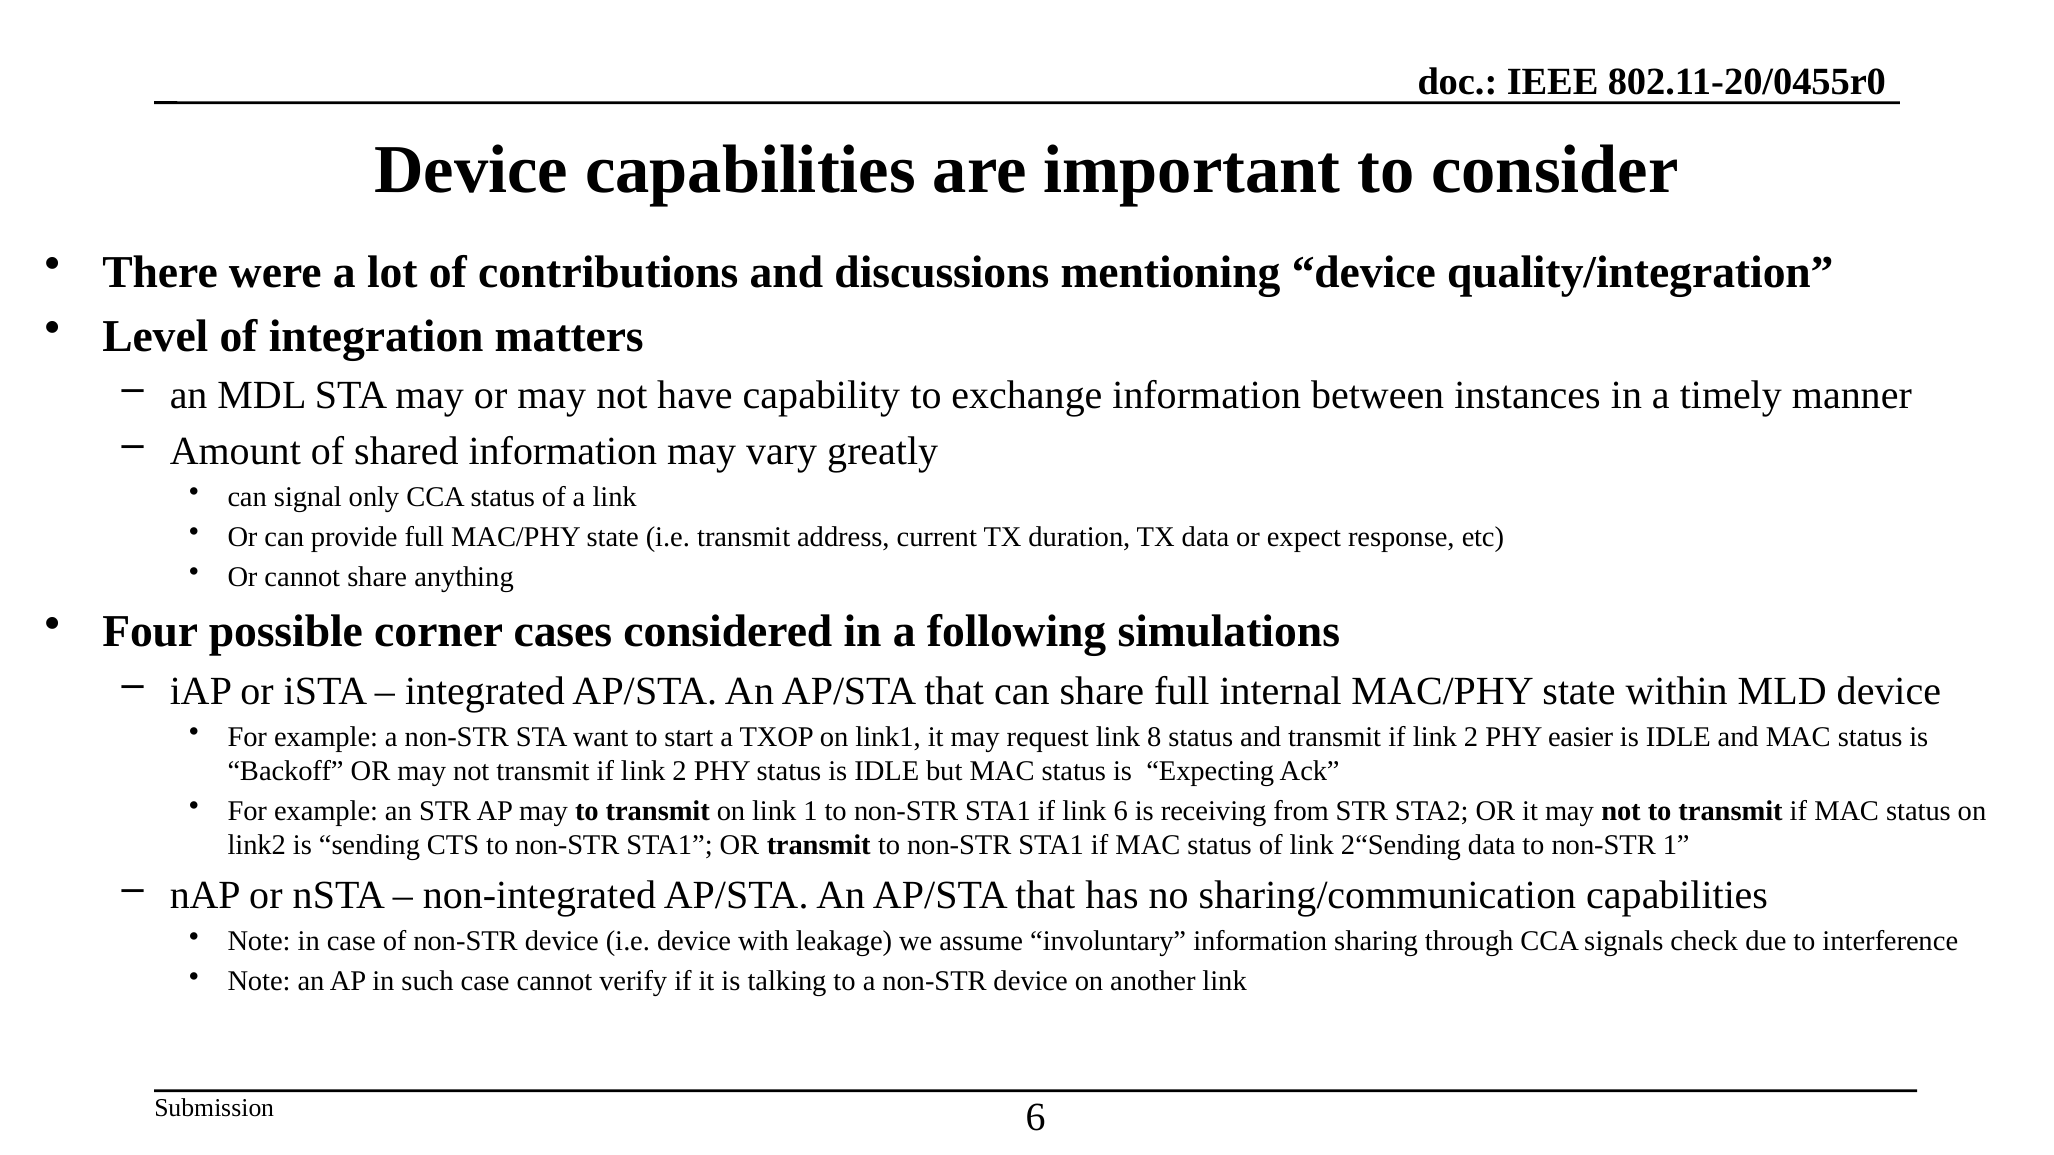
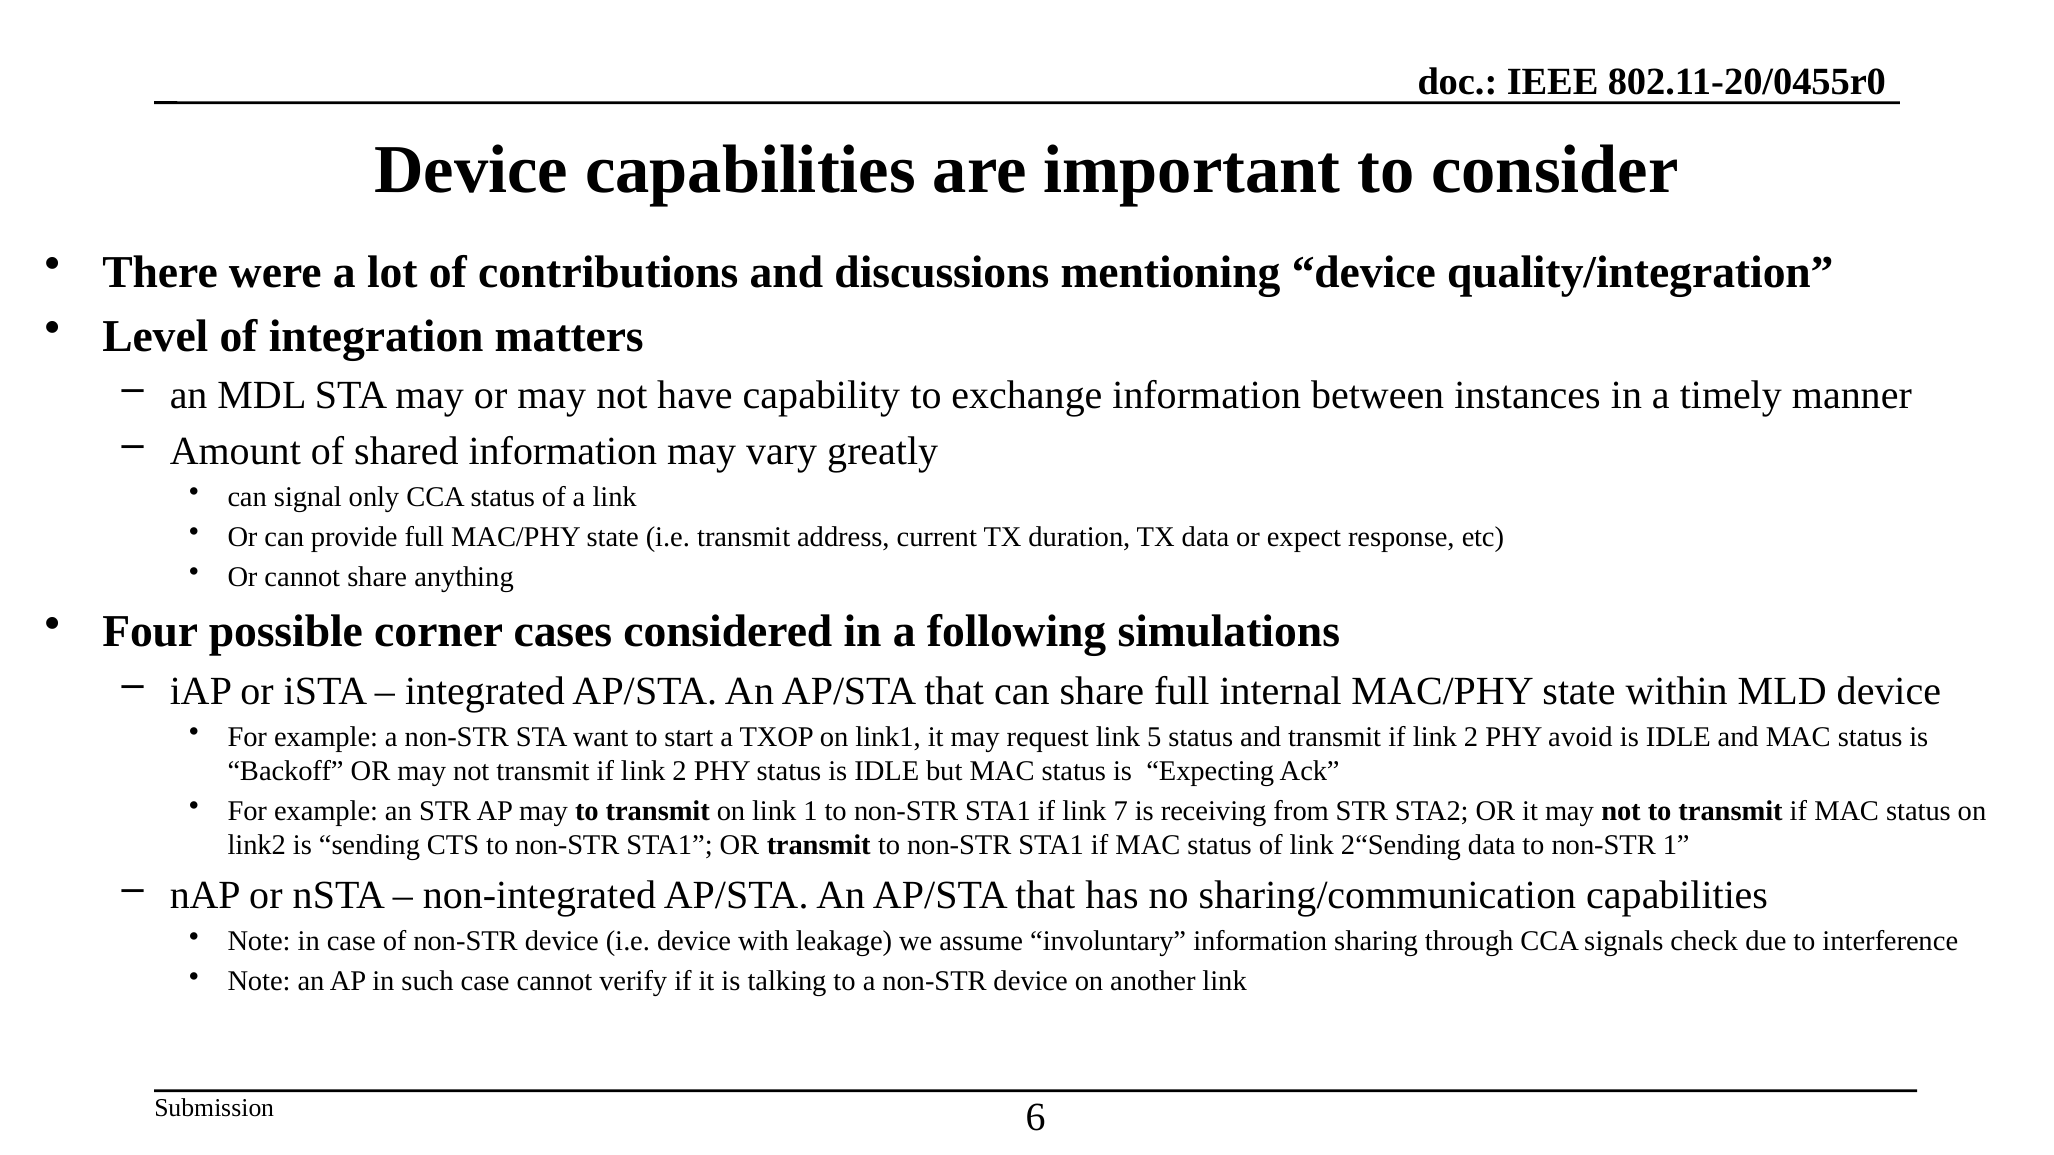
8: 8 -> 5 (1154, 737)
easier: easier -> avoid (1580, 737)
link 6: 6 -> 7 (1121, 811)
